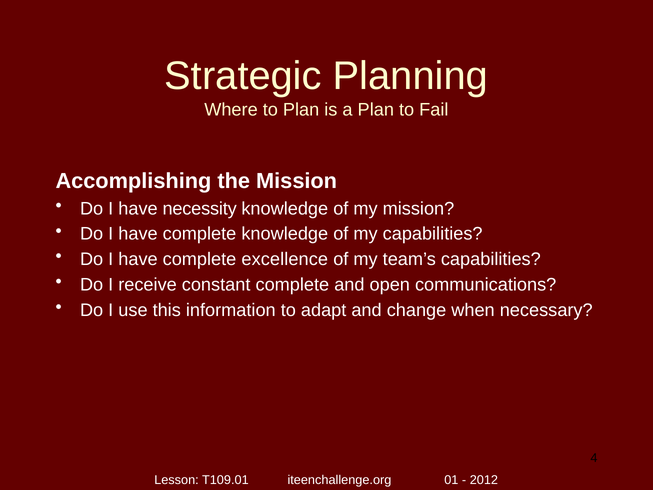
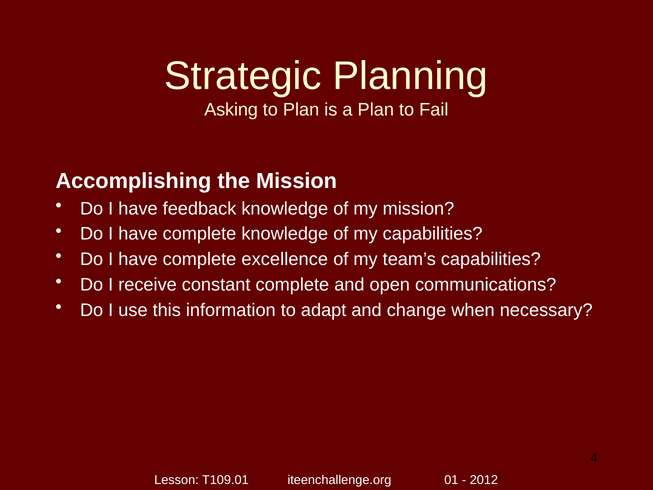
Where: Where -> Asking (231, 110)
necessity: necessity -> feedback (200, 208)
